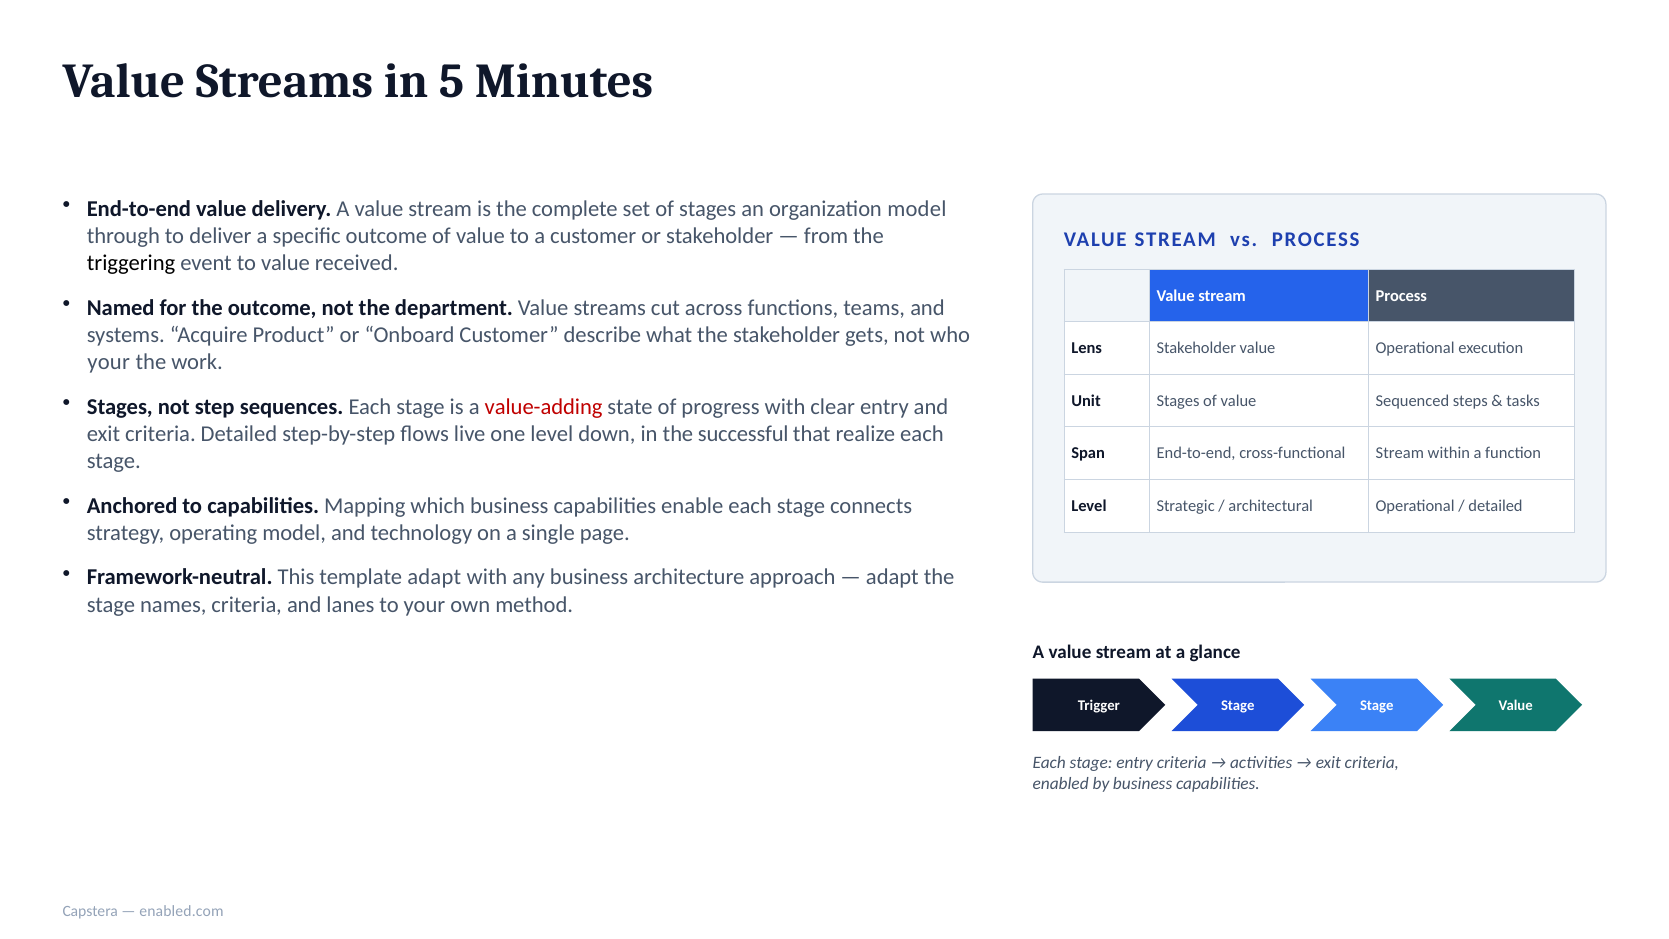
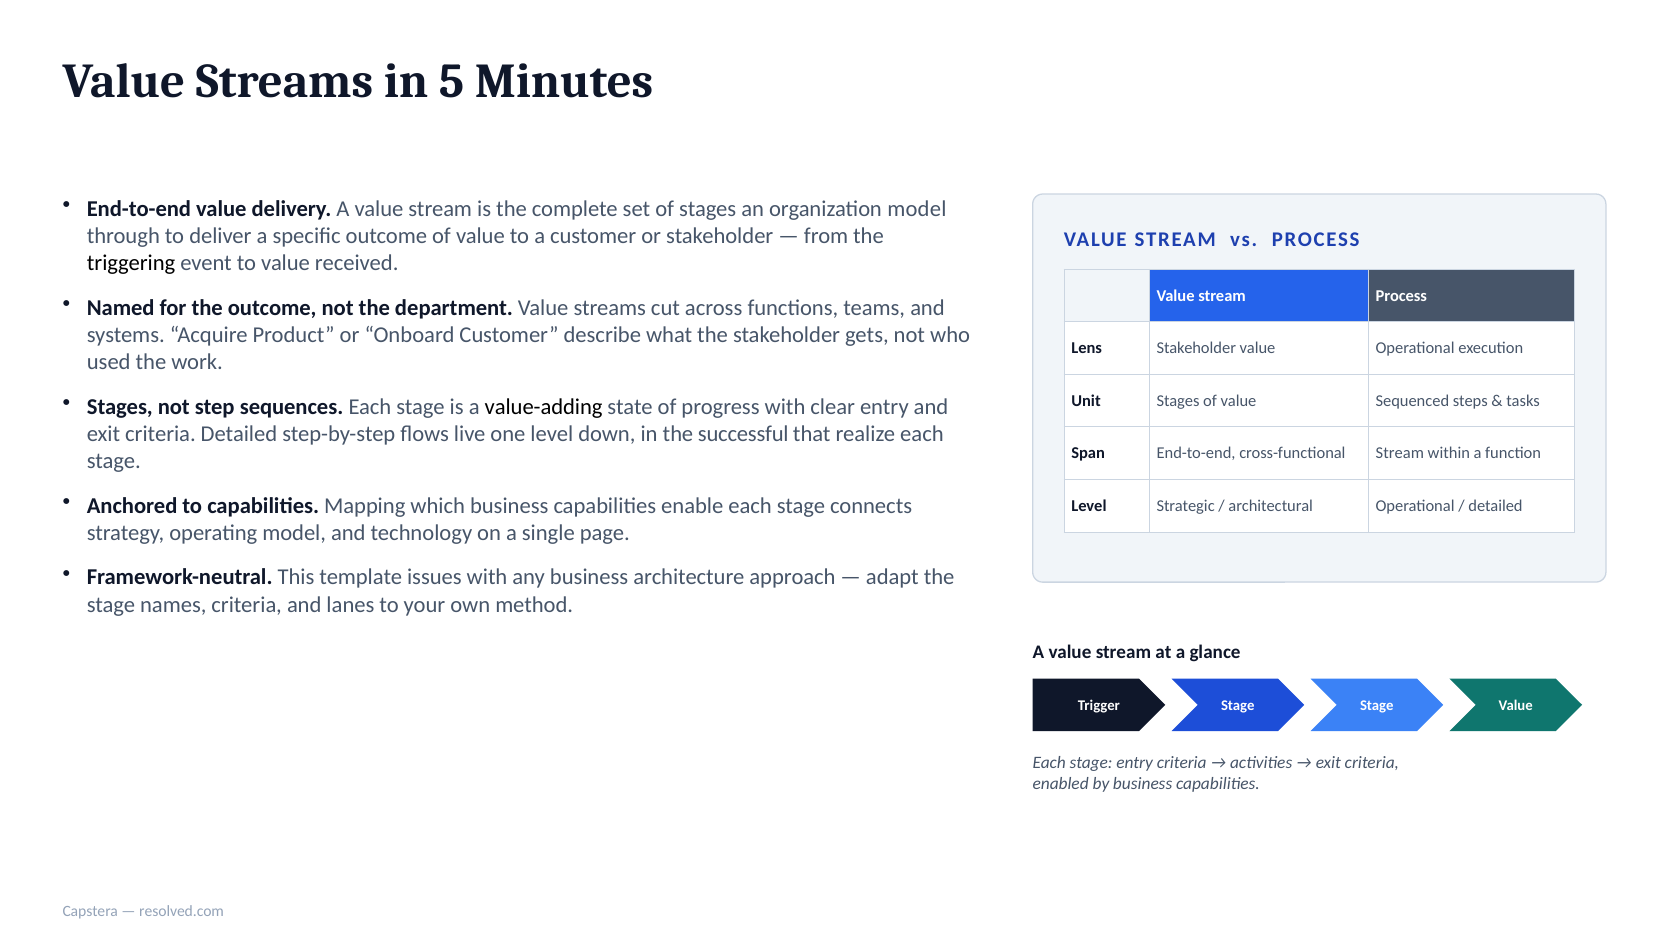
your: your -> used (109, 362)
value-adding colour: red -> black (544, 407)
template adapt: adapt -> issues (434, 577)
enabled.com: enabled.com -> resolved.com (182, 911)
